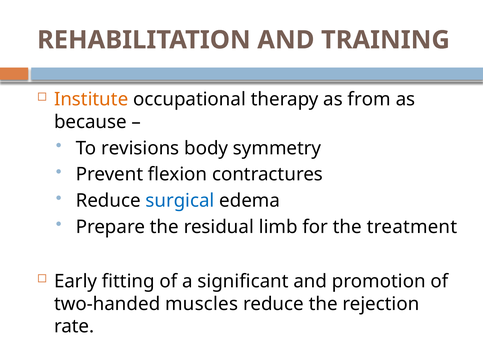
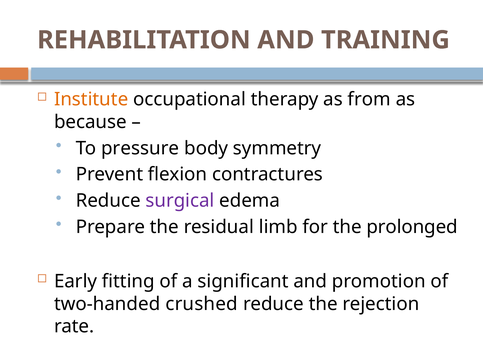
revisions: revisions -> pressure (140, 148)
surgical colour: blue -> purple (180, 201)
treatment: treatment -> prolonged (412, 227)
muscles: muscles -> crushed (202, 304)
